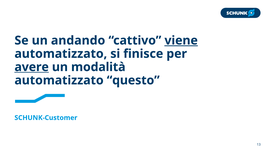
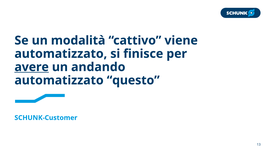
andando: andando -> modalità (78, 40)
viene underline: present -> none (181, 40)
modalità: modalità -> andando (98, 67)
